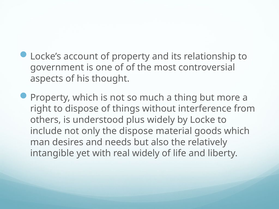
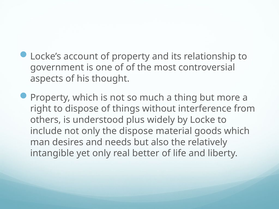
yet with: with -> only (102, 153)
real widely: widely -> better (146, 153)
